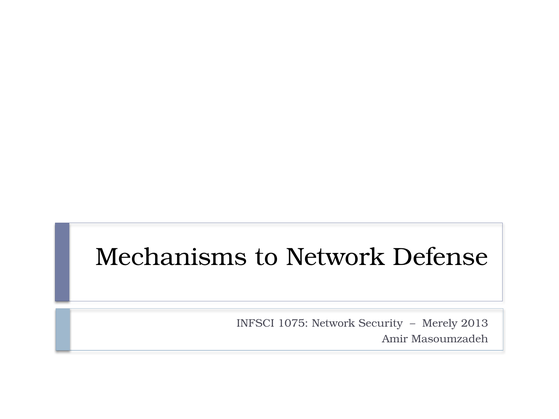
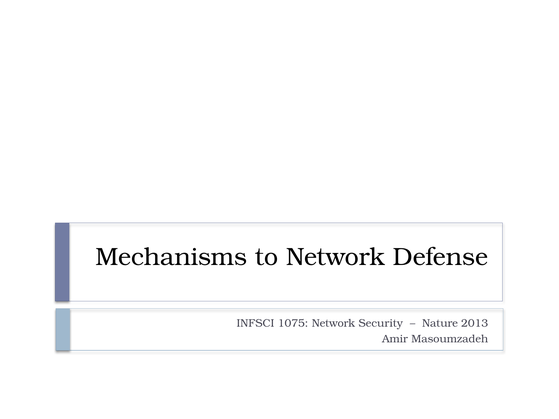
Merely: Merely -> Nature (440, 323)
